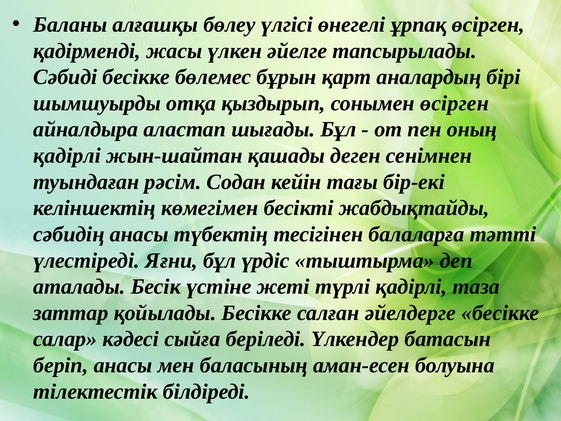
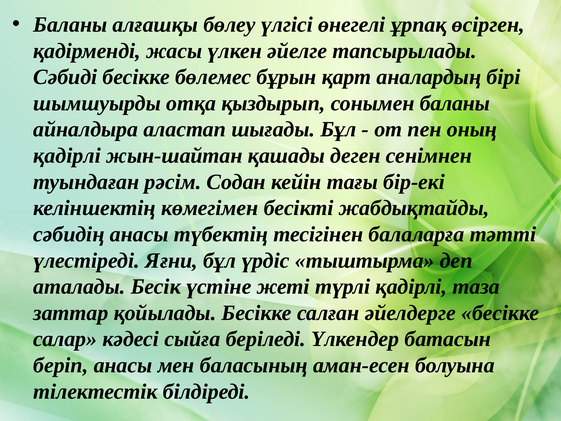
сонымен өсірген: өсірген -> баланы (455, 103)
